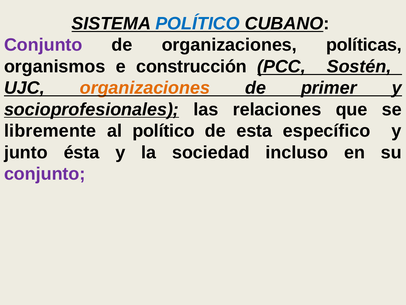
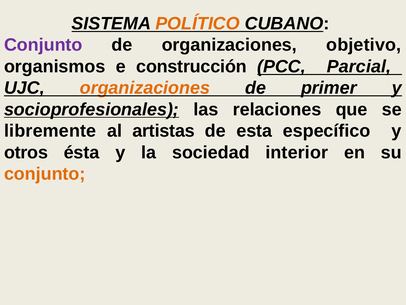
POLÍTICO colour: blue -> orange (198, 24)
políticas: políticas -> objetivo (364, 45)
Sostén: Sostén -> Parcial (359, 66)
al político: político -> artistas (164, 131)
junto: junto -> otros (26, 152)
incluso: incluso -> interior (297, 152)
conjunto colour: purple -> orange (45, 174)
